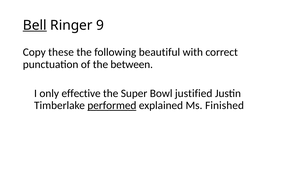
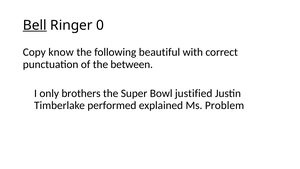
9: 9 -> 0 (100, 25)
these: these -> know (61, 52)
effective: effective -> brothers (81, 93)
performed underline: present -> none (112, 105)
Finished: Finished -> Problem (225, 105)
